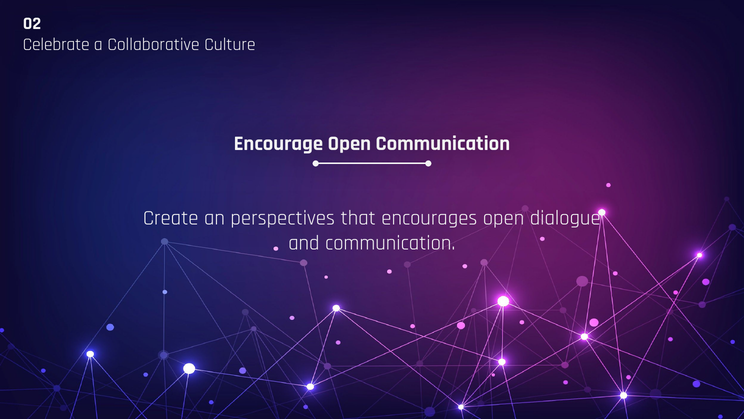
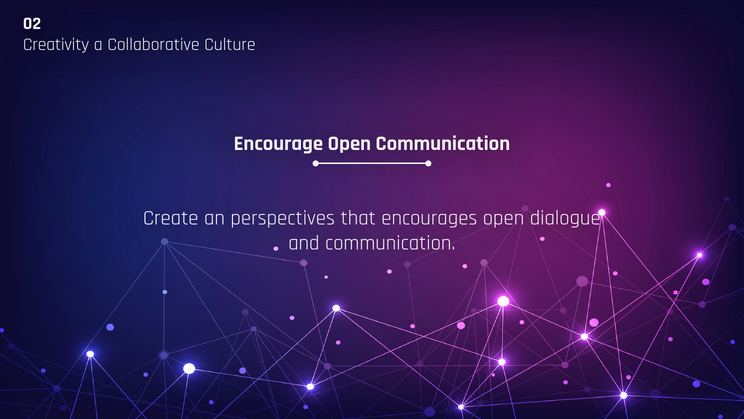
Celebrate: Celebrate -> Creativity (56, 44)
